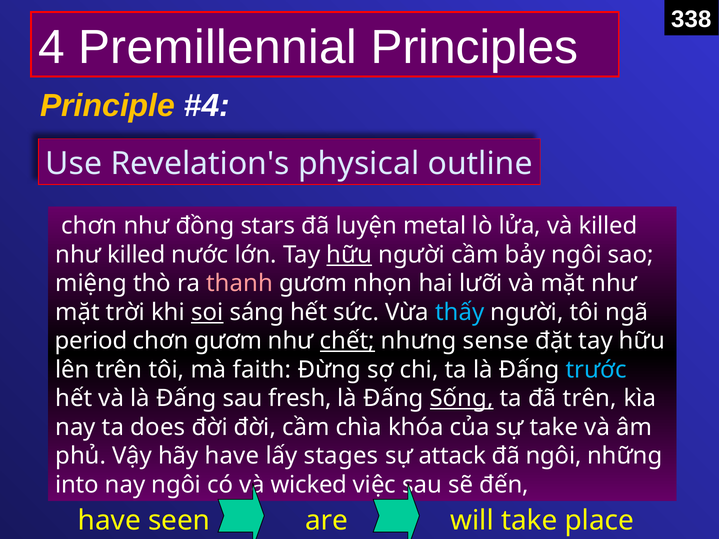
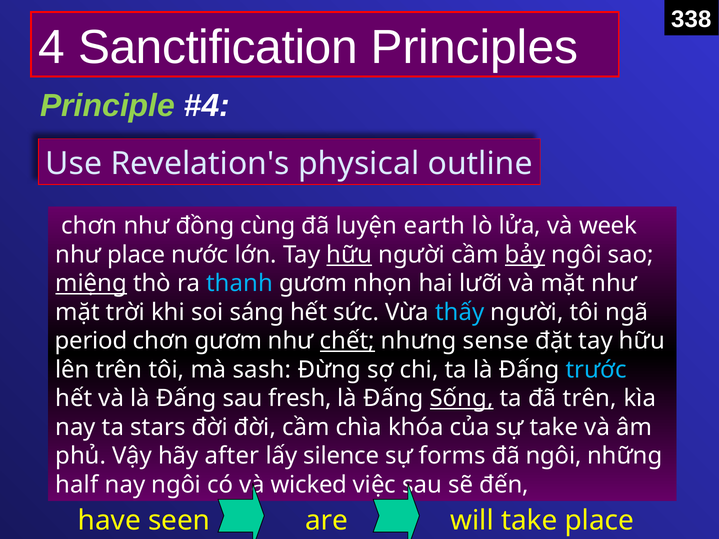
Premillennial: Premillennial -> Sanctification (218, 48)
Principle colour: yellow -> light green (108, 106)
stars: stars -> cùng (268, 226)
metal: metal -> earth (434, 226)
và killed: killed -> week (608, 226)
như killed: killed -> place (136, 255)
bảy underline: none -> present (525, 255)
miệng underline: none -> present (91, 284)
thanh colour: pink -> light blue (240, 284)
soi underline: present -> none (207, 312)
faith: faith -> sash (262, 370)
does: does -> stars (158, 428)
hãy have: have -> after (232, 456)
stages: stages -> silence (341, 456)
attack: attack -> forms (452, 456)
into: into -> half (77, 485)
